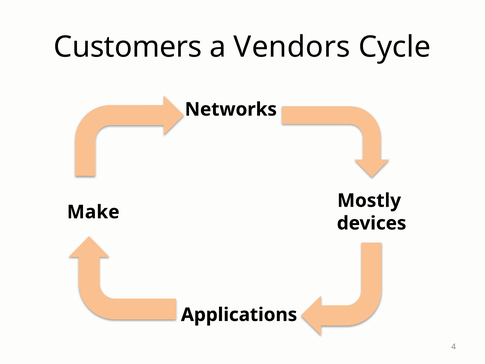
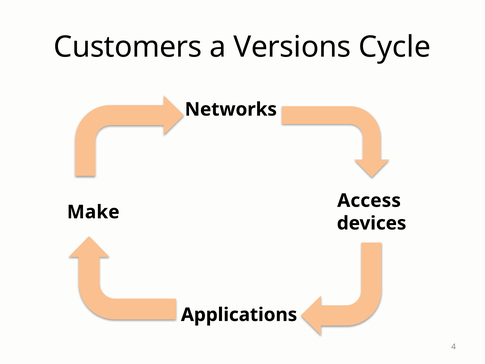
Vendors: Vendors -> Versions (292, 47)
Mostly: Mostly -> Access (369, 200)
